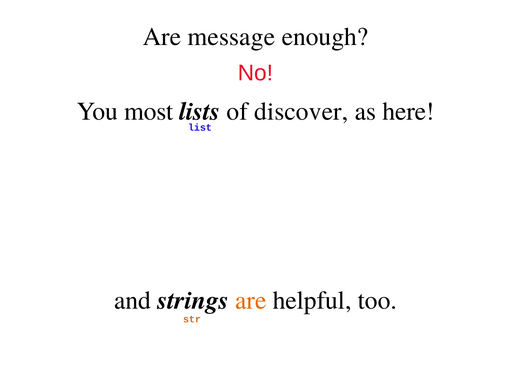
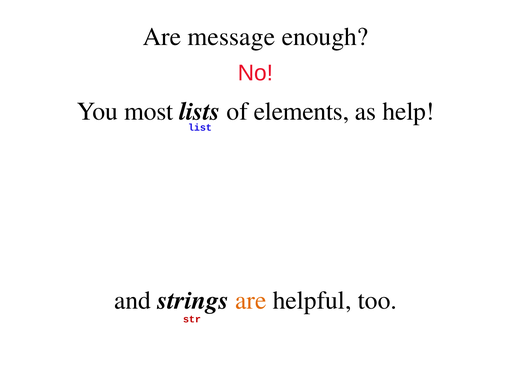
discover: discover -> elements (301, 112)
here: here -> help (408, 112)
str colour: orange -> red (192, 320)
